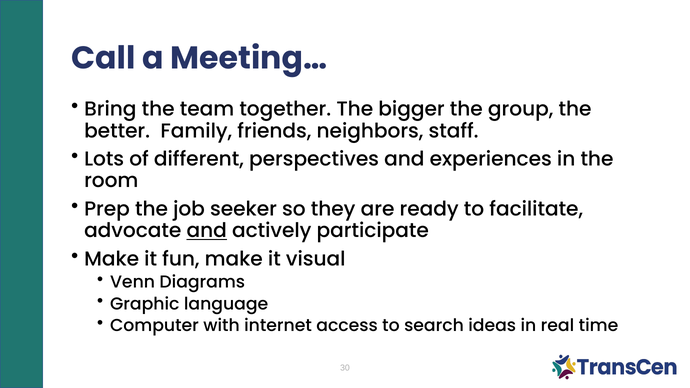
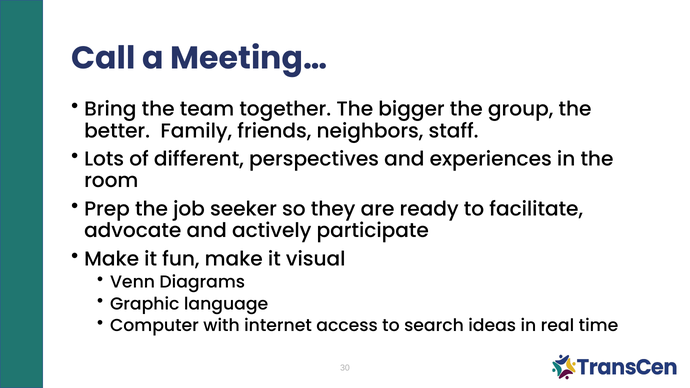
and underline: present -> none (207, 231)
